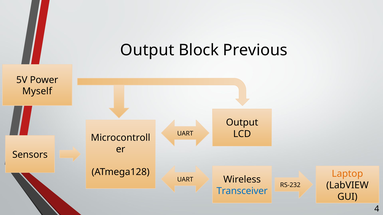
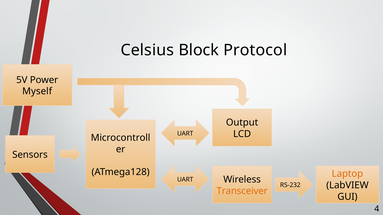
Output: Output -> Celsius (147, 50)
Previous: Previous -> Protocol (255, 50)
Transceiver colour: blue -> orange (242, 191)
